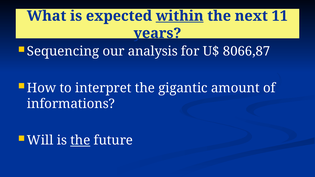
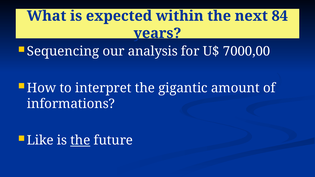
within underline: present -> none (180, 16)
11: 11 -> 84 (280, 16)
8066,87: 8066,87 -> 7000,00 (247, 51)
Will: Will -> Like (40, 141)
